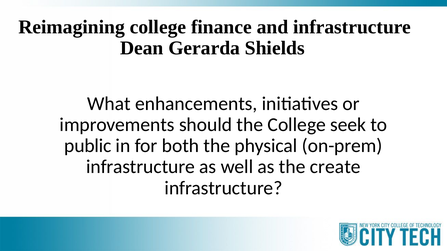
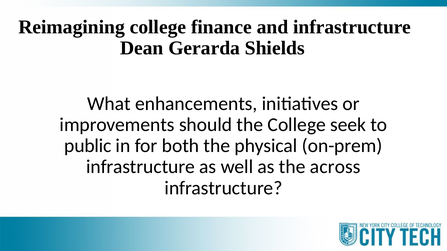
create: create -> across (335, 167)
